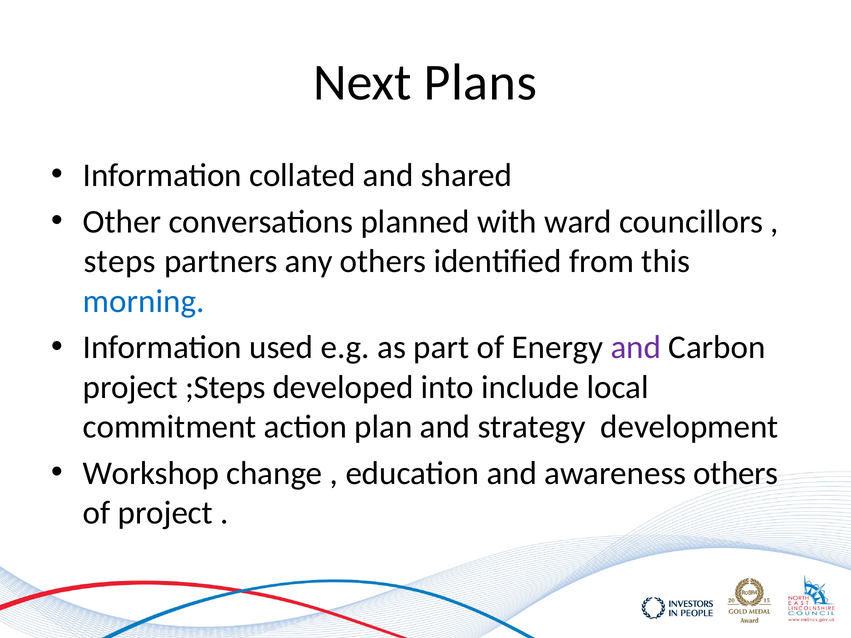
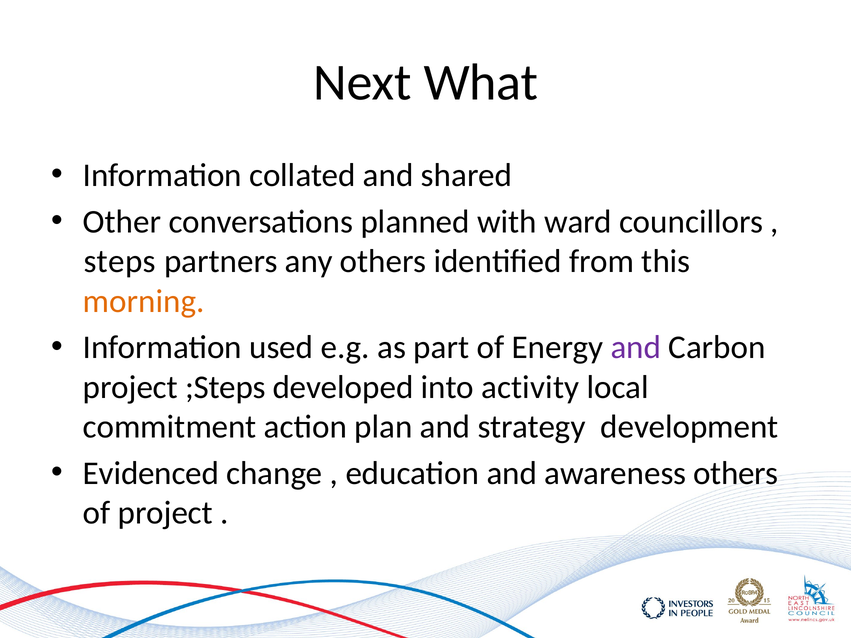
Plans: Plans -> What (481, 82)
morning colour: blue -> orange (144, 301)
include: include -> activity (530, 387)
Workshop: Workshop -> Evidenced (151, 473)
